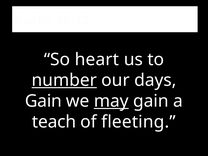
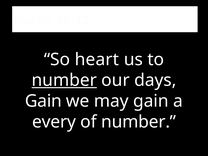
may underline: present -> none (111, 101)
teach: teach -> every (54, 122)
of fleeting: fleeting -> number (139, 122)
